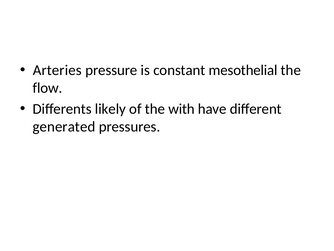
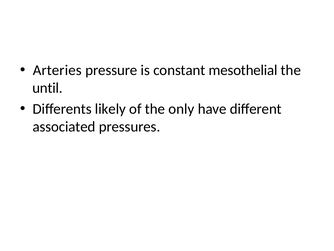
flow: flow -> until (48, 88)
with: with -> only (181, 109)
generated: generated -> associated (64, 126)
